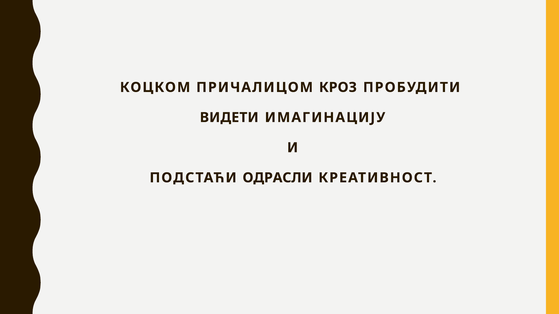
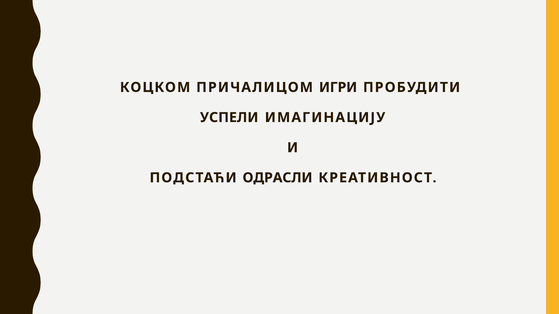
КРОЗ: КРОЗ -> ИГРИ (338, 87)
ВИДЕТИ: ВИДЕТИ -> УСПЕЛИ (229, 118)
